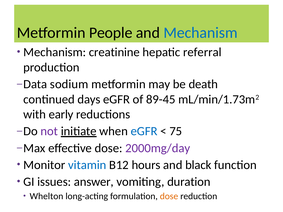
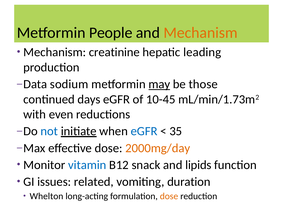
Mechanism colour: blue -> orange (201, 33)
referral: referral -> leading (202, 52)
may underline: none -> present (159, 84)
death: death -> those (203, 84)
89-45: 89-45 -> 10-45 (161, 99)
early: early -> even (61, 114)
not colour: purple -> blue (49, 131)
75: 75 -> 35 (176, 131)
2000mg/day colour: purple -> orange (158, 148)
hours: hours -> snack (146, 165)
black: black -> lipids (198, 165)
answer: answer -> related (94, 182)
